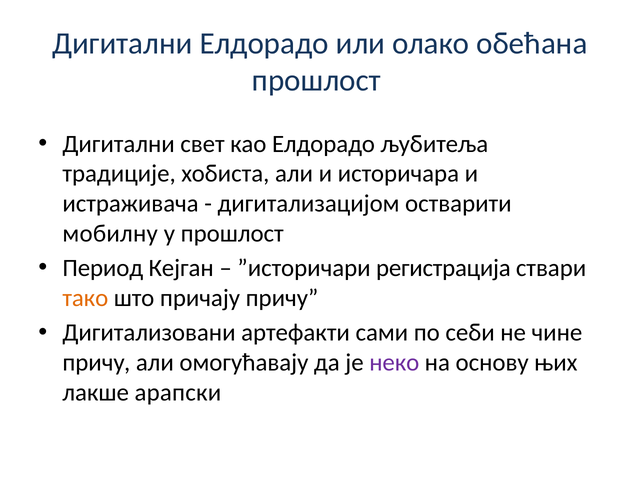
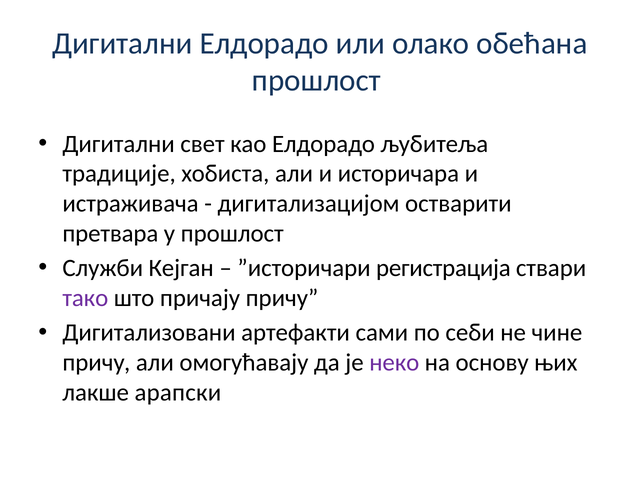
мобилну: мобилну -> претвара (110, 233)
Период: Период -> Служби (103, 268)
тако colour: orange -> purple (85, 298)
